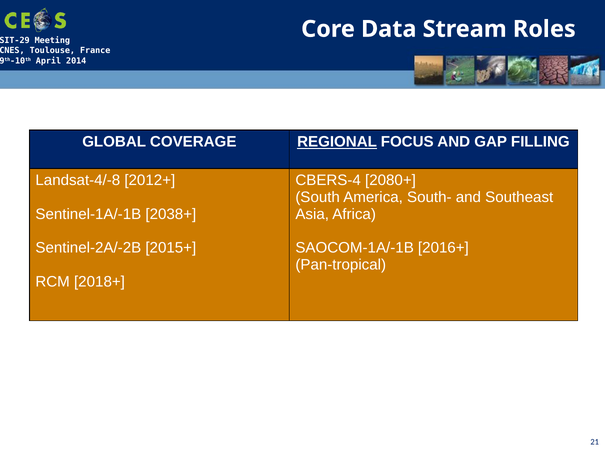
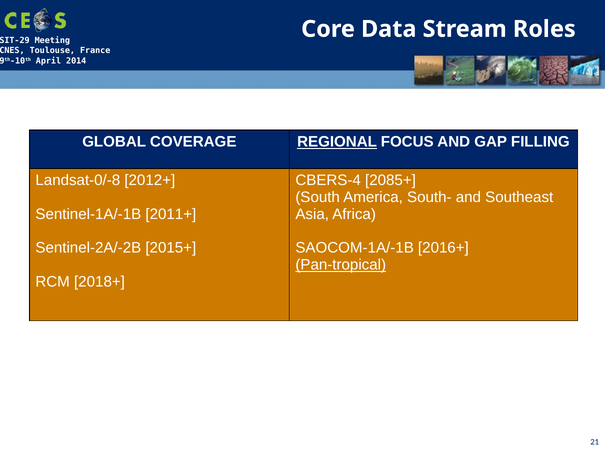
Landsat-4/-8: Landsat-4/-8 -> Landsat-0/-8 (78, 180)
2080+: 2080+ -> 2085+ (390, 180)
2038+: 2038+ -> 2011+ (171, 214)
Pan-tropical underline: none -> present (341, 265)
